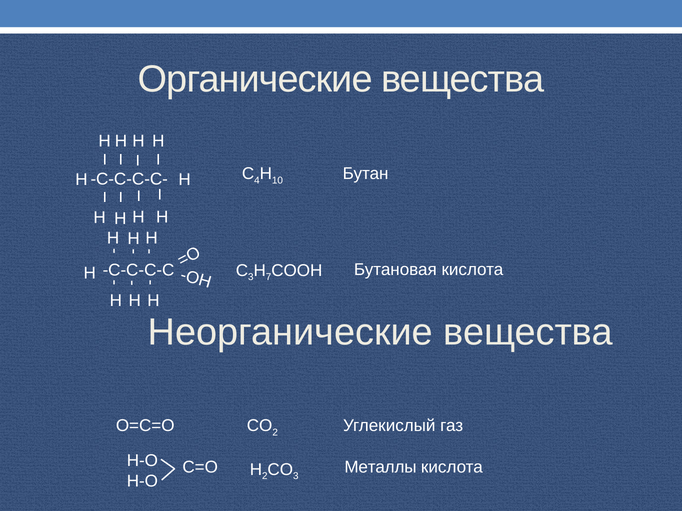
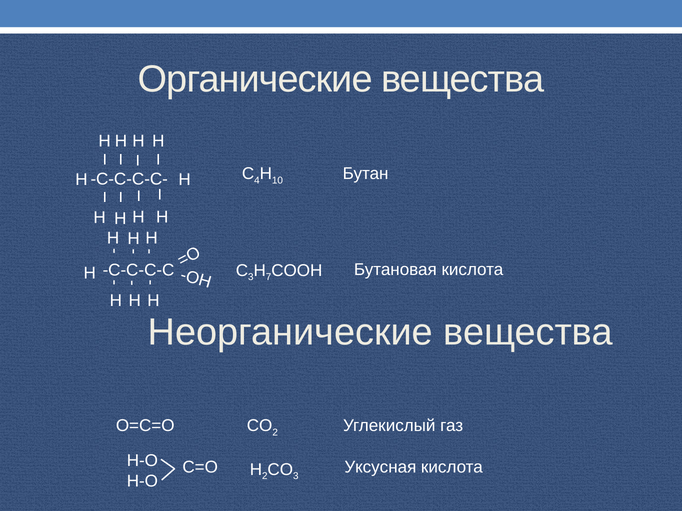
Металлы: Металлы -> Уксусная (380, 468)
